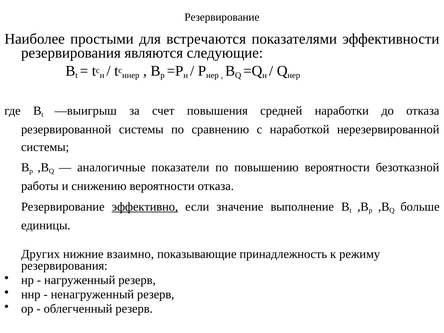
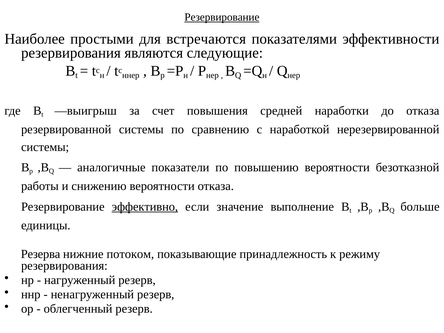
Резервирование underline: none -> present (222, 17)
Других: Других -> Резерва (41, 254)
взаимно: взаимно -> потоком (130, 254)
